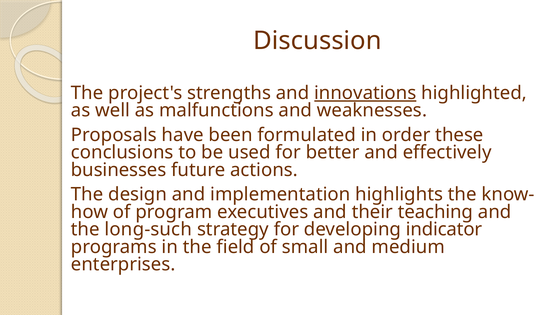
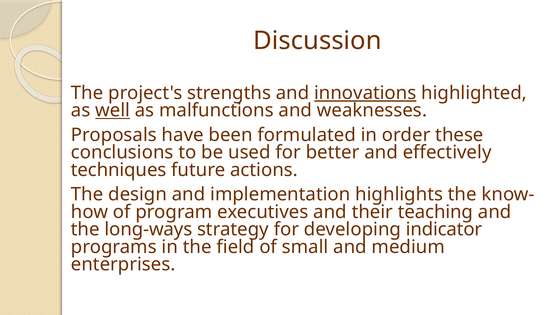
well underline: none -> present (113, 110)
businesses: businesses -> techniques (119, 170)
long-such: long-such -> long-ways (148, 229)
